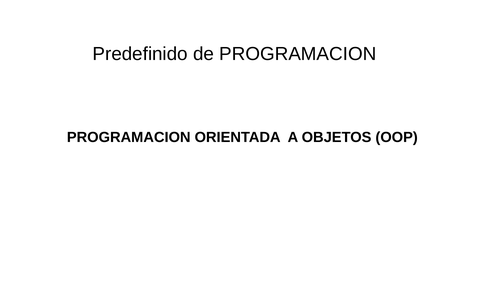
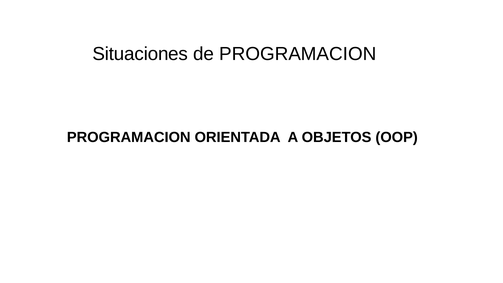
Predefinido: Predefinido -> Situaciones (140, 54)
